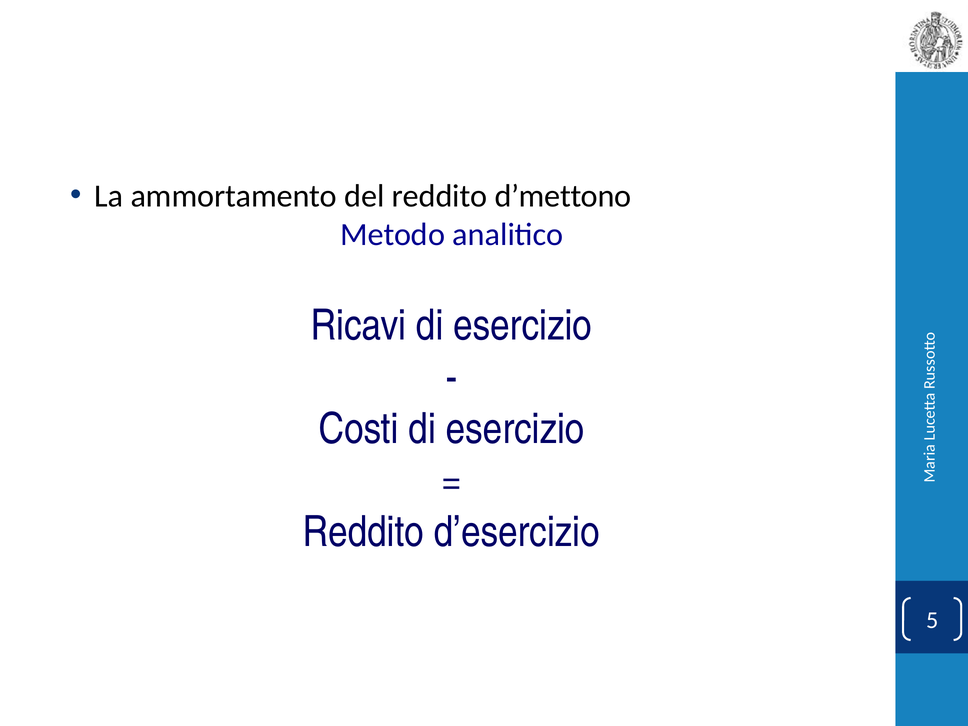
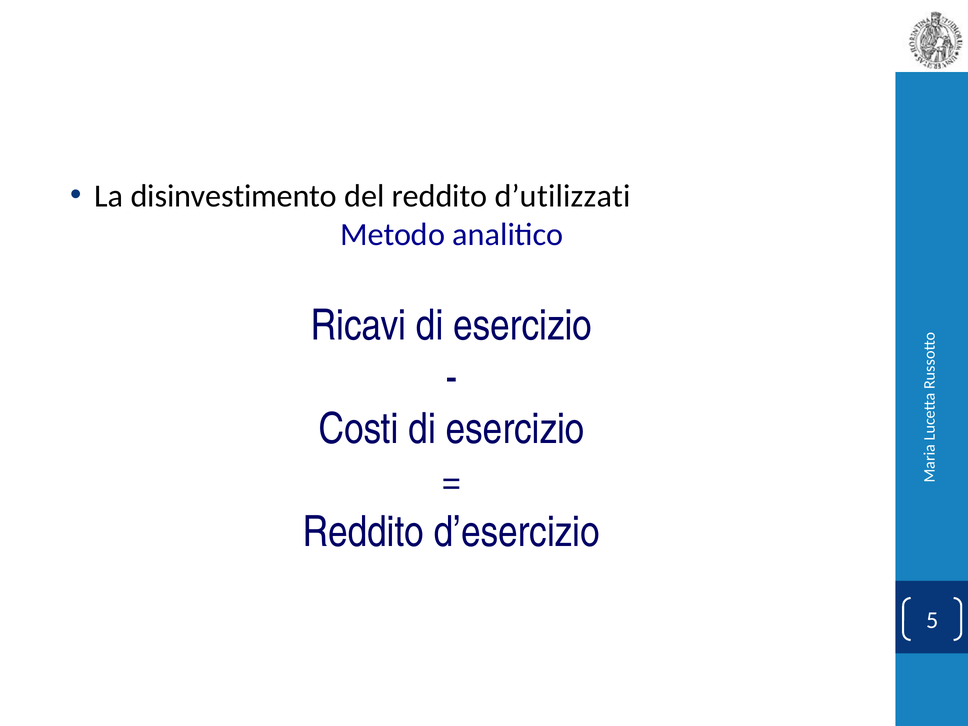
ammortamento: ammortamento -> disinvestimento (234, 196)
d’mettono: d’mettono -> d’utilizzati (563, 196)
